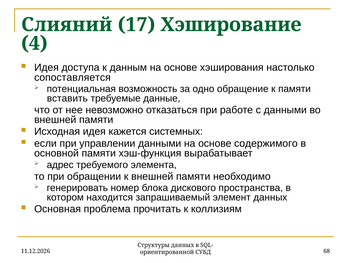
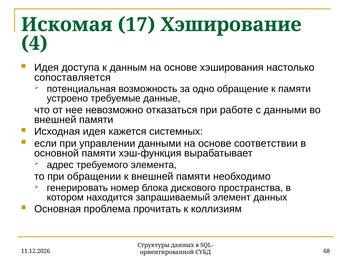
Слияний: Слияний -> Искомая (67, 25)
вставить: вставить -> устроено (67, 98)
содержимого: содержимого -> соответствии (266, 144)
